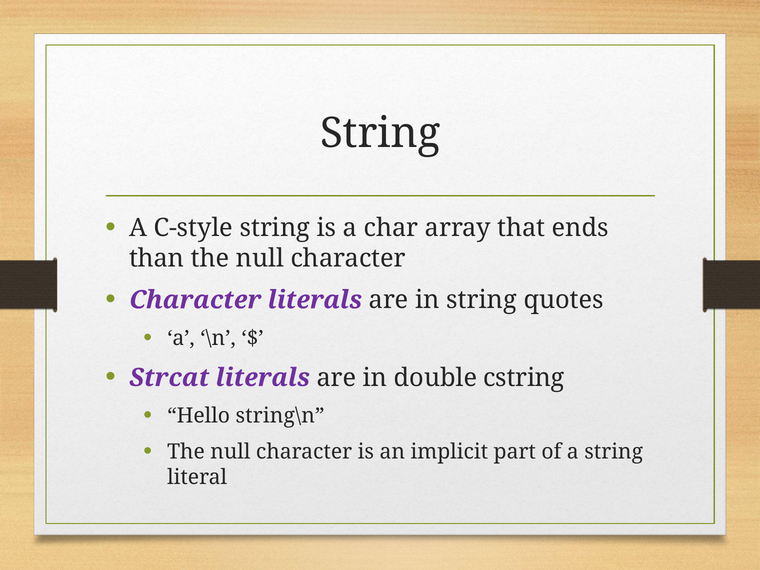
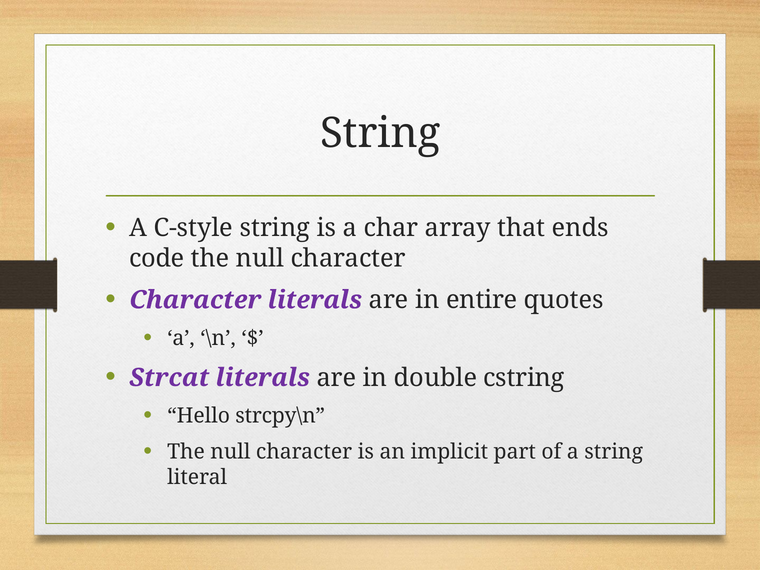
than: than -> code (157, 258)
in string: string -> entire (482, 300)
string\n: string\n -> strcpy\n (280, 416)
